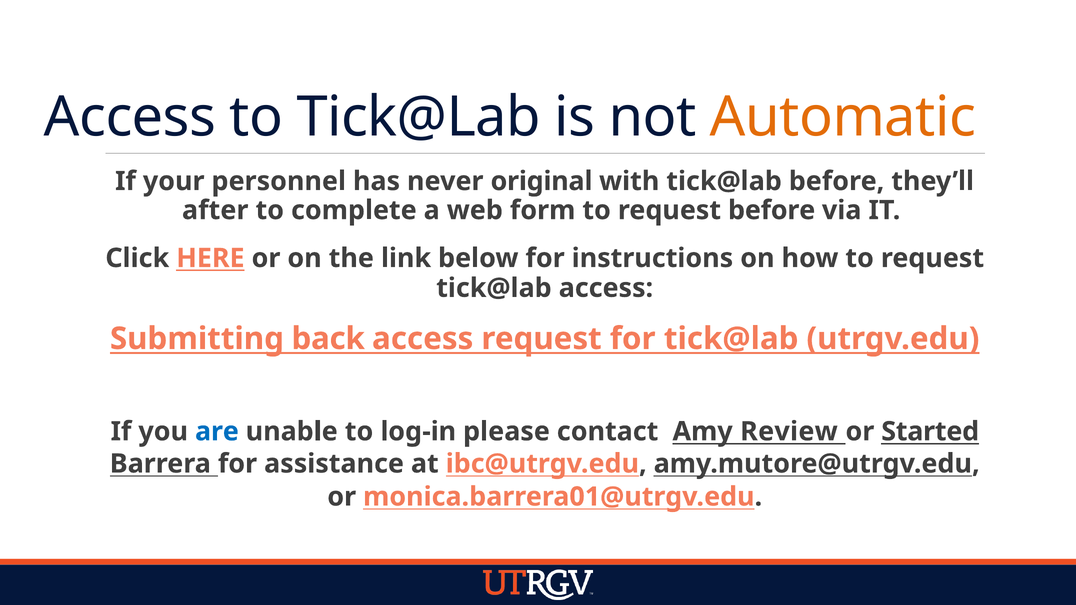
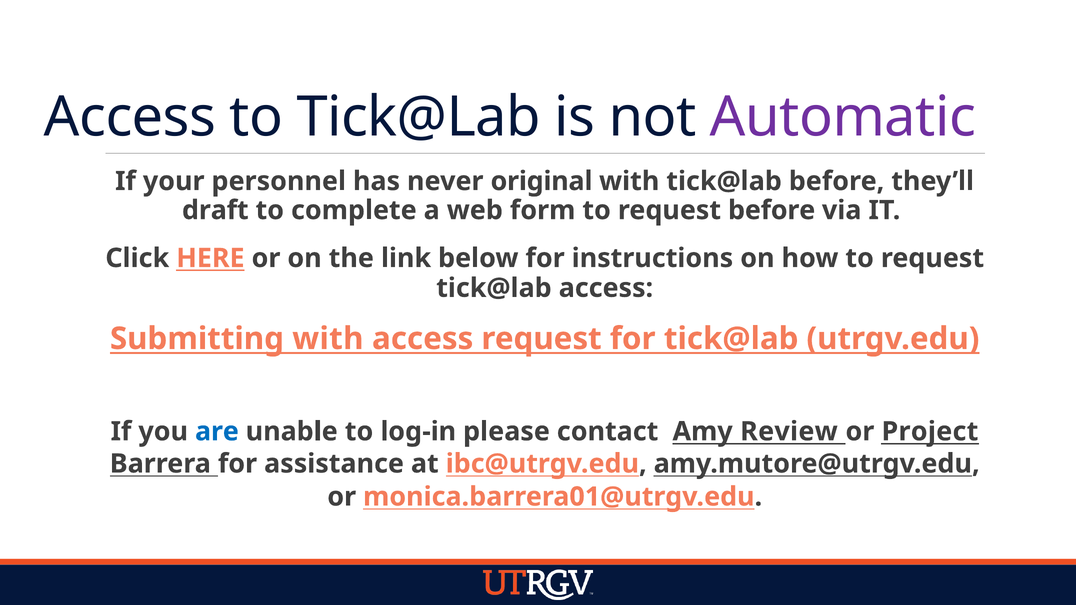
Automatic colour: orange -> purple (843, 117)
after: after -> draft (215, 210)
Submitting back: back -> with (328, 339)
Started: Started -> Project (930, 432)
